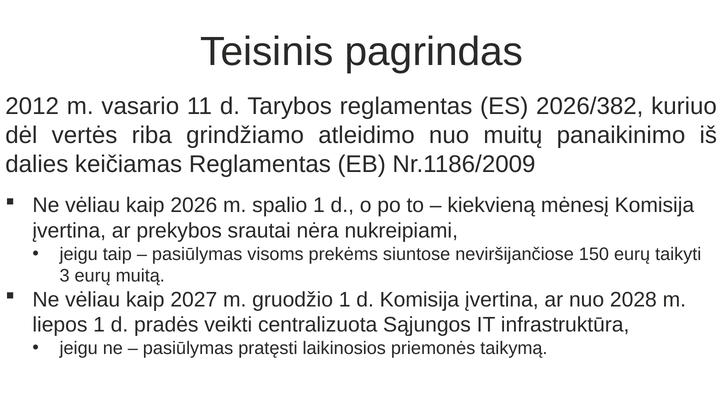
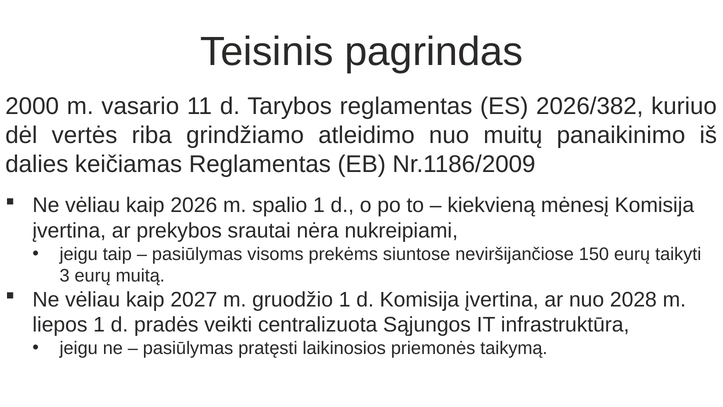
2012: 2012 -> 2000 (32, 106)
